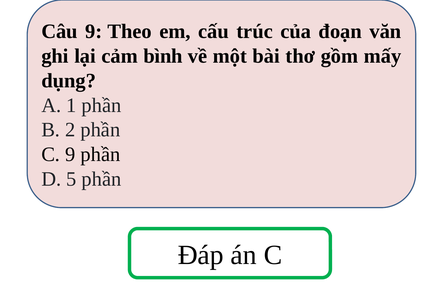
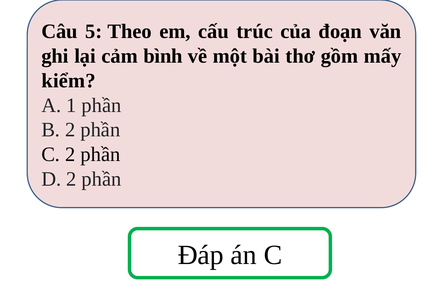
Câu 9: 9 -> 5 (94, 32)
dụng: dụng -> kiểm (69, 81)
C 9: 9 -> 2 (70, 154)
D 5: 5 -> 2 (71, 179)
